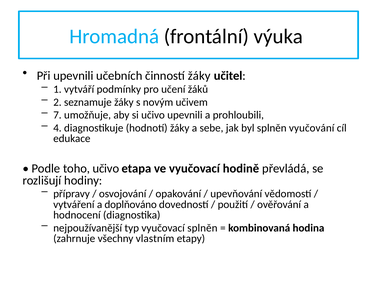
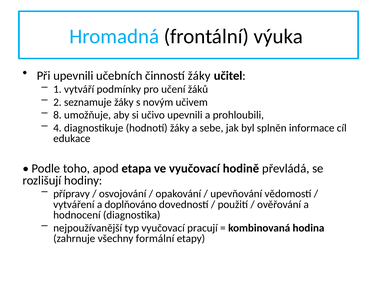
7: 7 -> 8 (57, 115)
vyučování: vyučování -> informace (312, 128)
toho učivo: učivo -> apod (106, 168)
vyučovací splněn: splněn -> pracují (202, 228)
vlastním: vlastním -> formální (155, 238)
